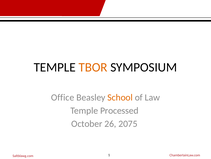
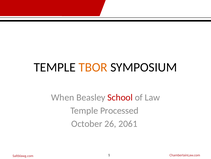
Office: Office -> When (63, 97)
School colour: orange -> red (120, 97)
2075: 2075 -> 2061 (128, 123)
